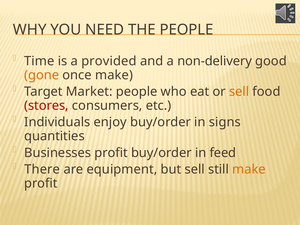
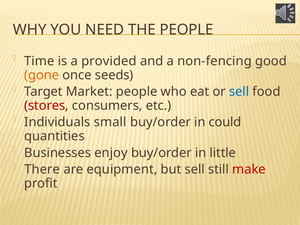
non-delivery: non-delivery -> non-fencing (215, 61)
once make: make -> seeds (114, 75)
sell colour: orange -> blue (239, 92)
enjoy: enjoy -> small (110, 122)
signs: signs -> could (225, 122)
Businesses profit: profit -> enjoy (111, 153)
feed: feed -> little (223, 153)
make colour: orange -> red (249, 169)
